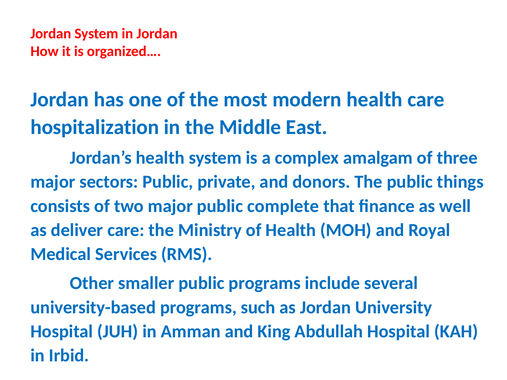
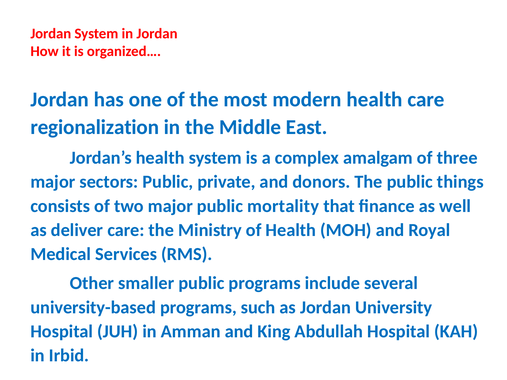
hospitalization: hospitalization -> regionalization (95, 127)
complete: complete -> mortality (283, 206)
